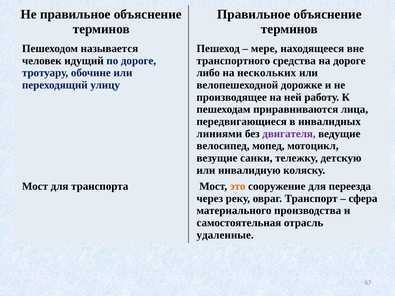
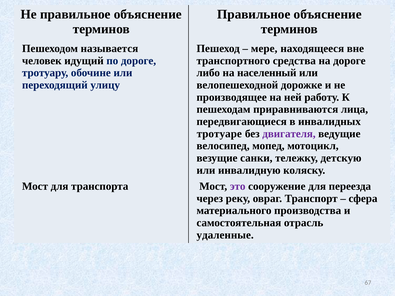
нескольких: нескольких -> населенный (267, 73)
линиями: линиями -> тротуаре (219, 134)
это colour: orange -> purple (238, 186)
